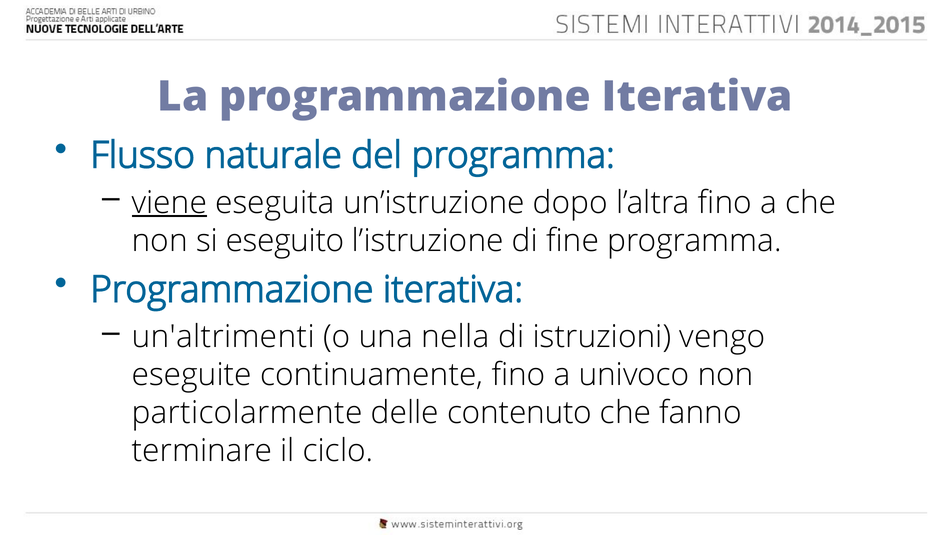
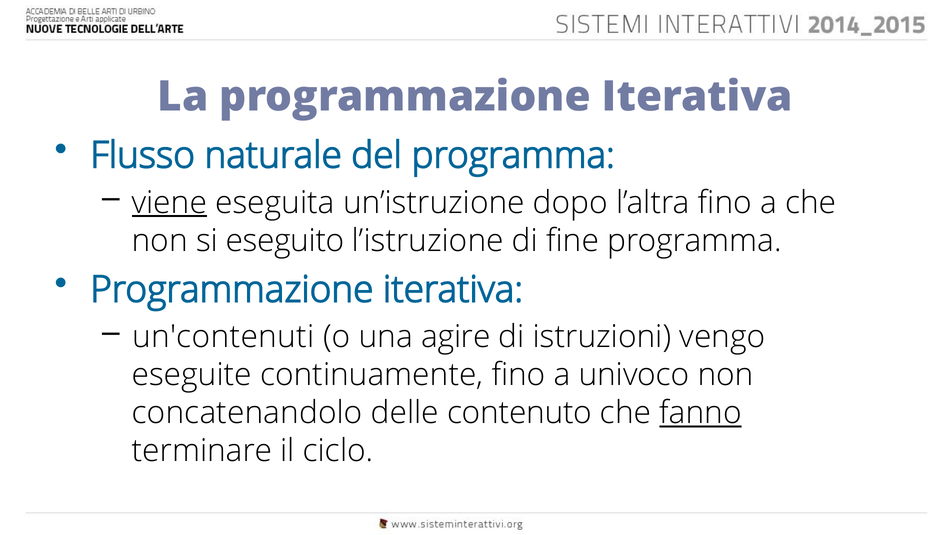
un'altrimenti: un'altrimenti -> un'contenuti (223, 337)
nella: nella -> agire (456, 337)
particolarmente: particolarmente -> concatenandolo (247, 413)
fanno underline: none -> present (701, 413)
